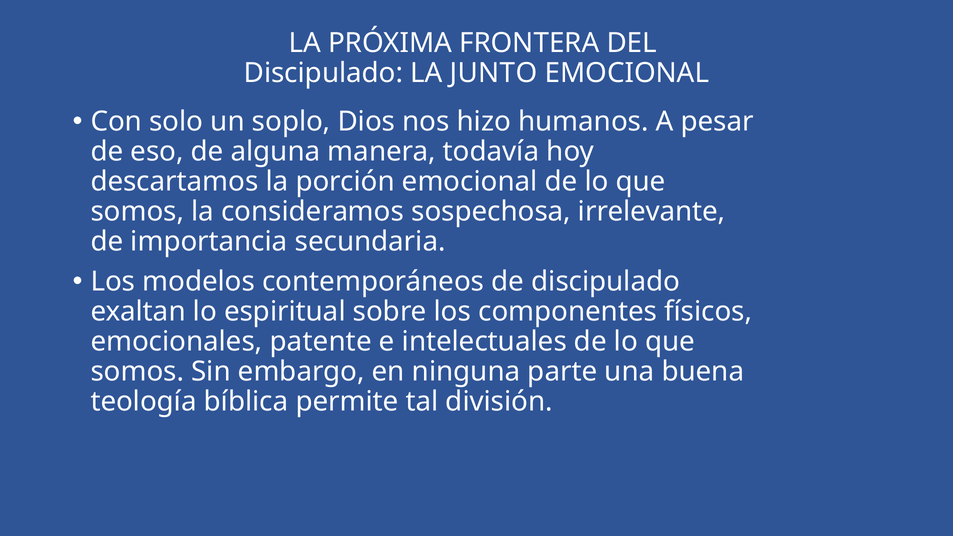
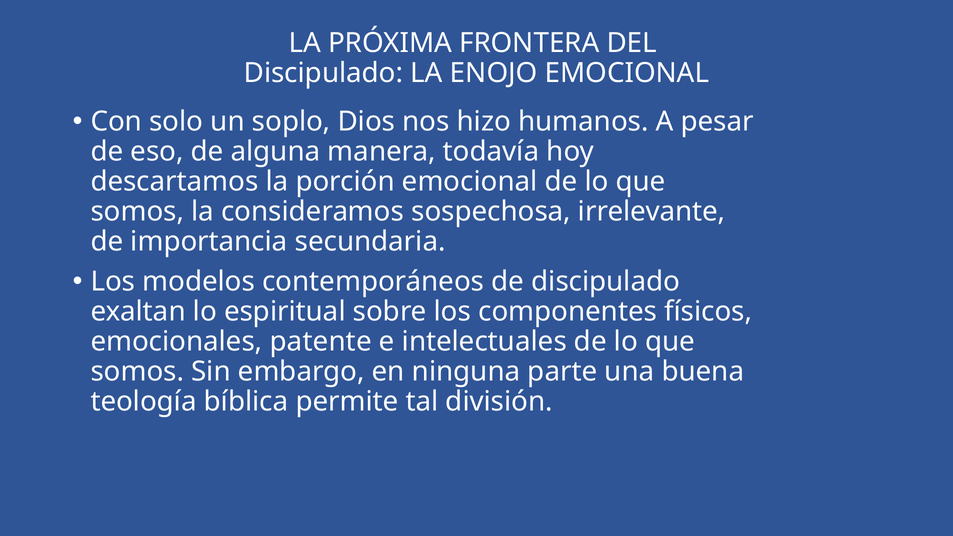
JUNTO: JUNTO -> ENOJO (494, 73)
